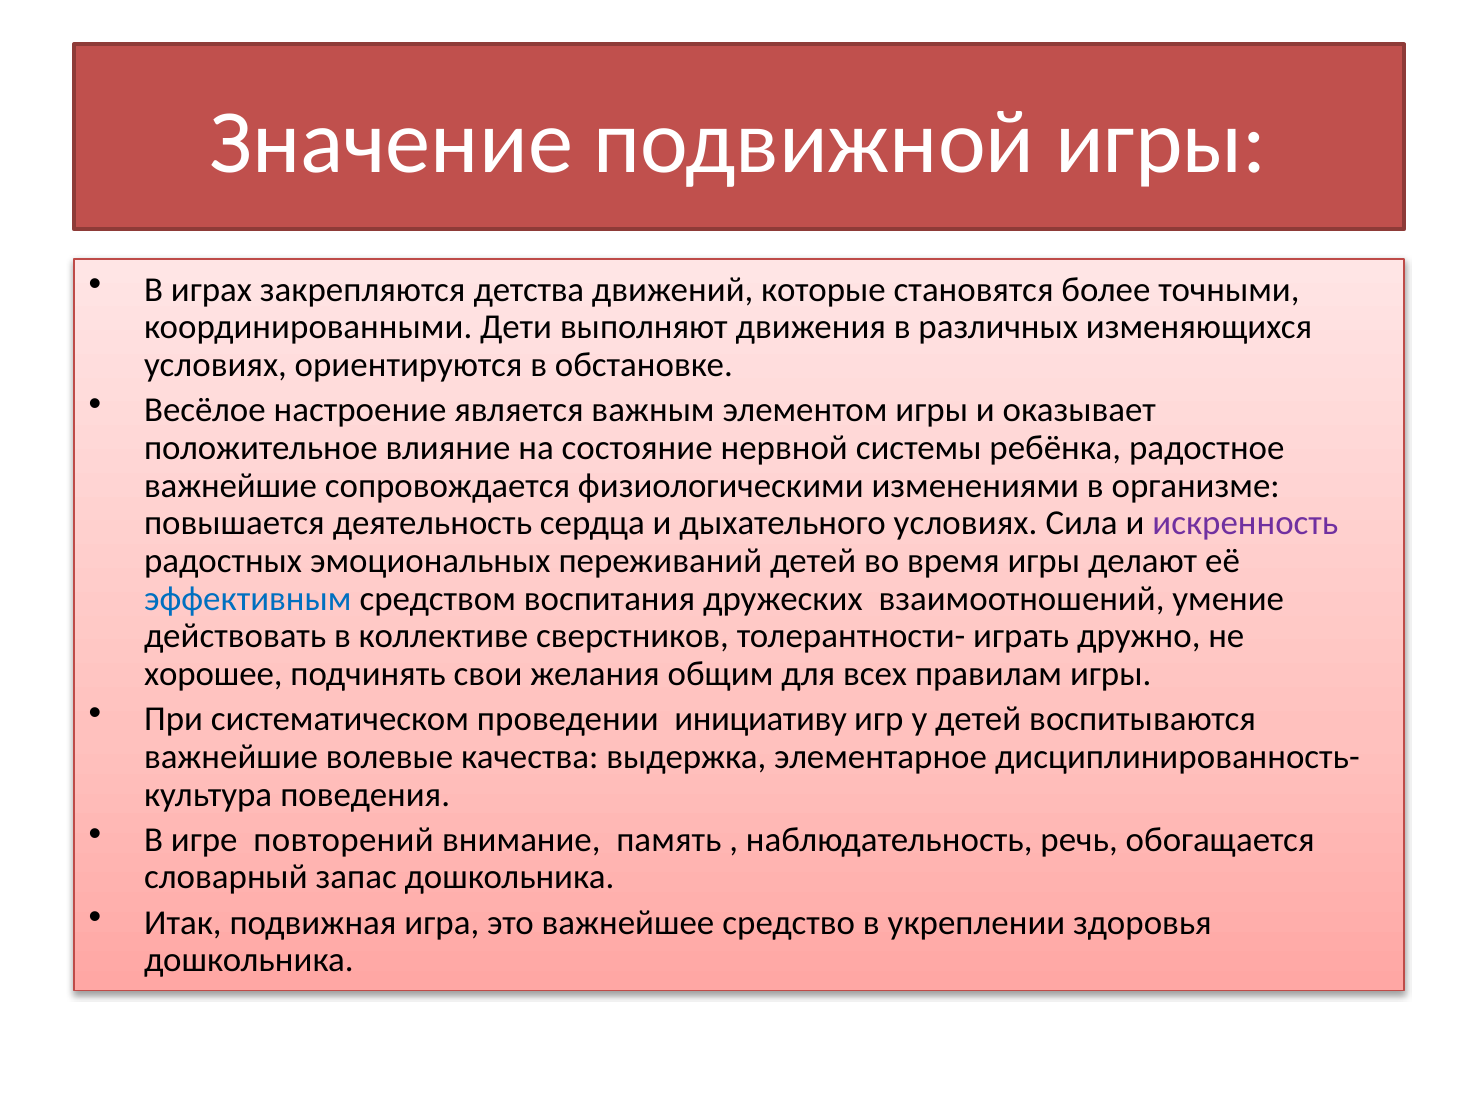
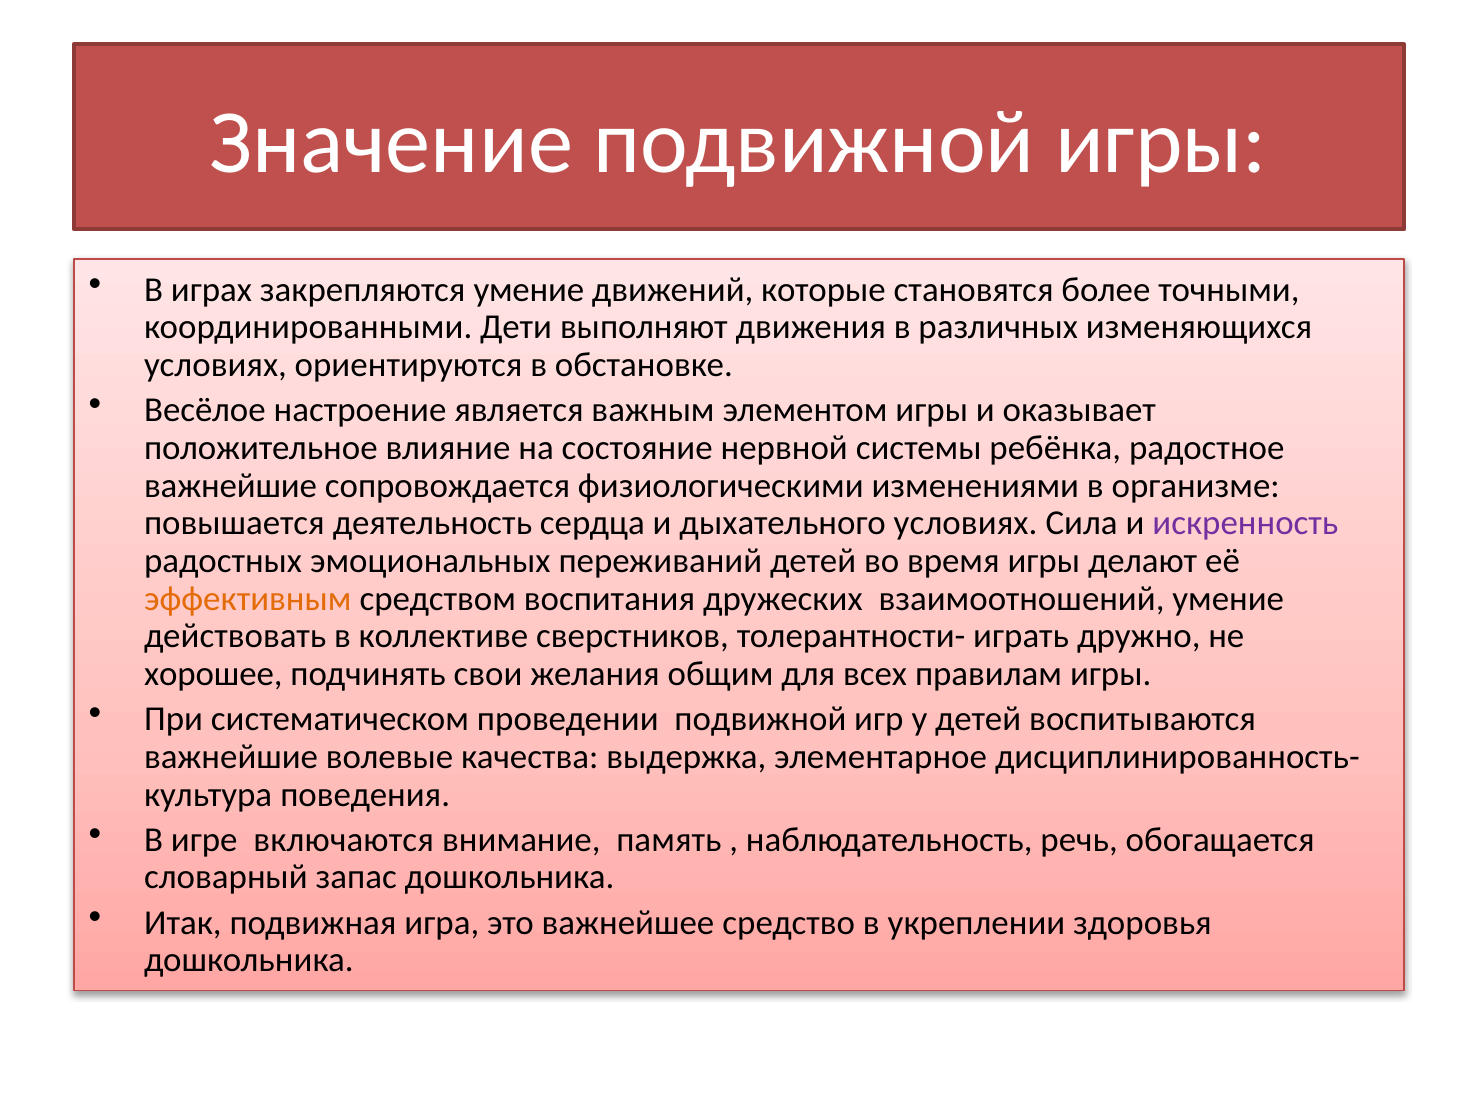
закрепляются детства: детства -> умение (529, 289)
эффективным colour: blue -> orange (248, 598)
проведении инициативу: инициативу -> подвижной (760, 719)
повторений: повторений -> включаются (344, 839)
